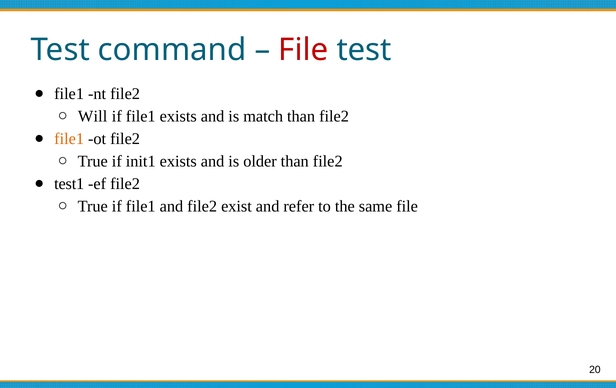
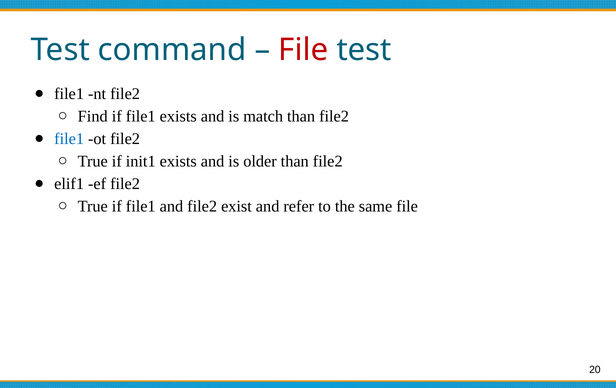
Will: Will -> Find (93, 117)
file1 colour: orange -> blue (69, 139)
test1: test1 -> elif1 (69, 184)
